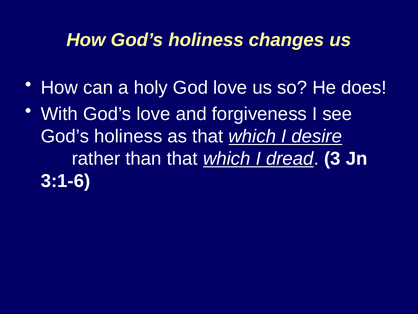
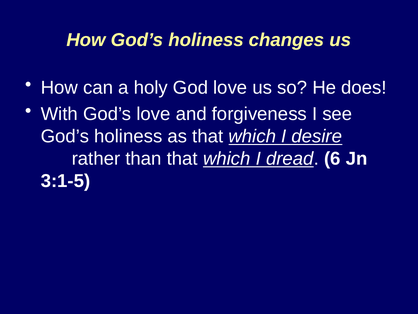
3: 3 -> 6 (332, 158)
3:1-6: 3:1-6 -> 3:1-5 (66, 181)
